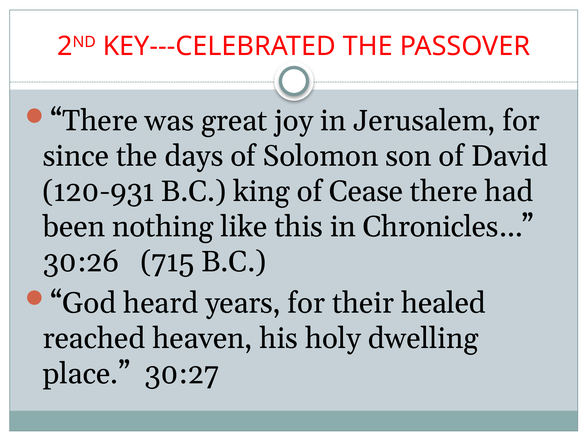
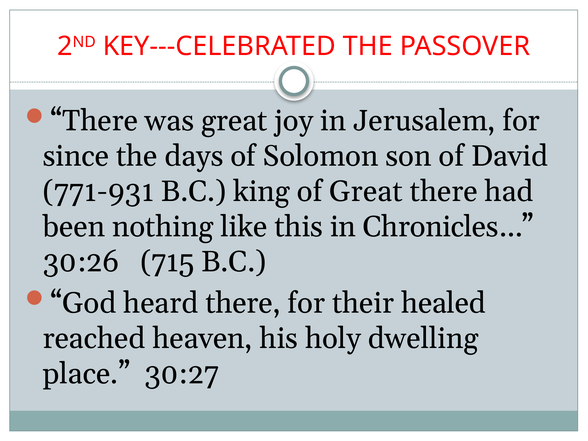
120-931: 120-931 -> 771-931 (98, 191)
of Cease: Cease -> Great (366, 191)
heard years: years -> there (243, 303)
